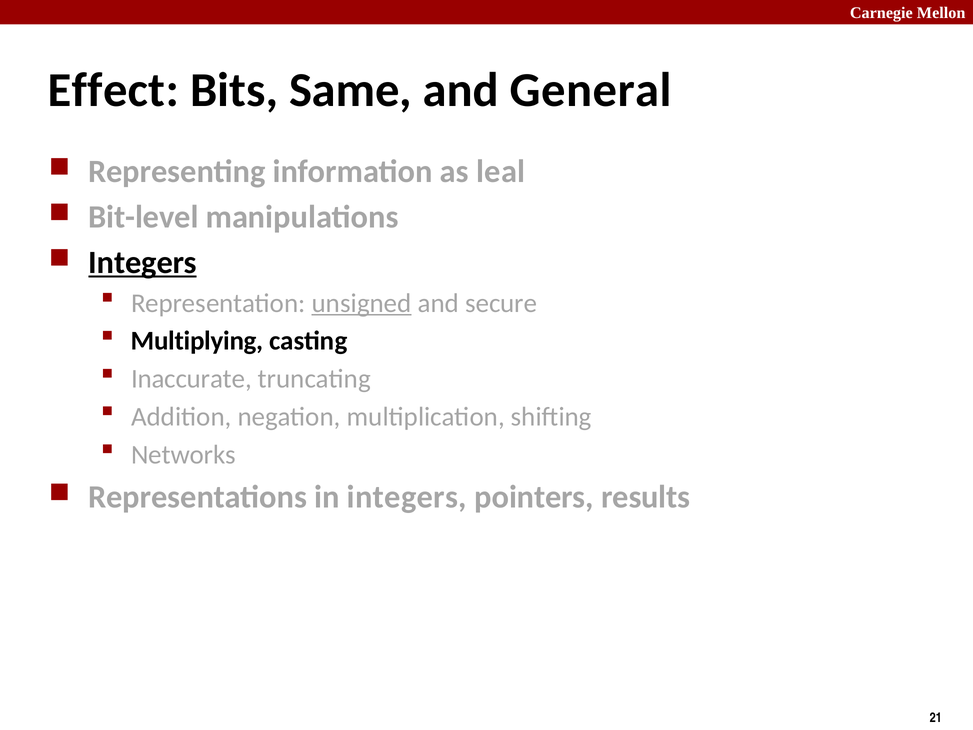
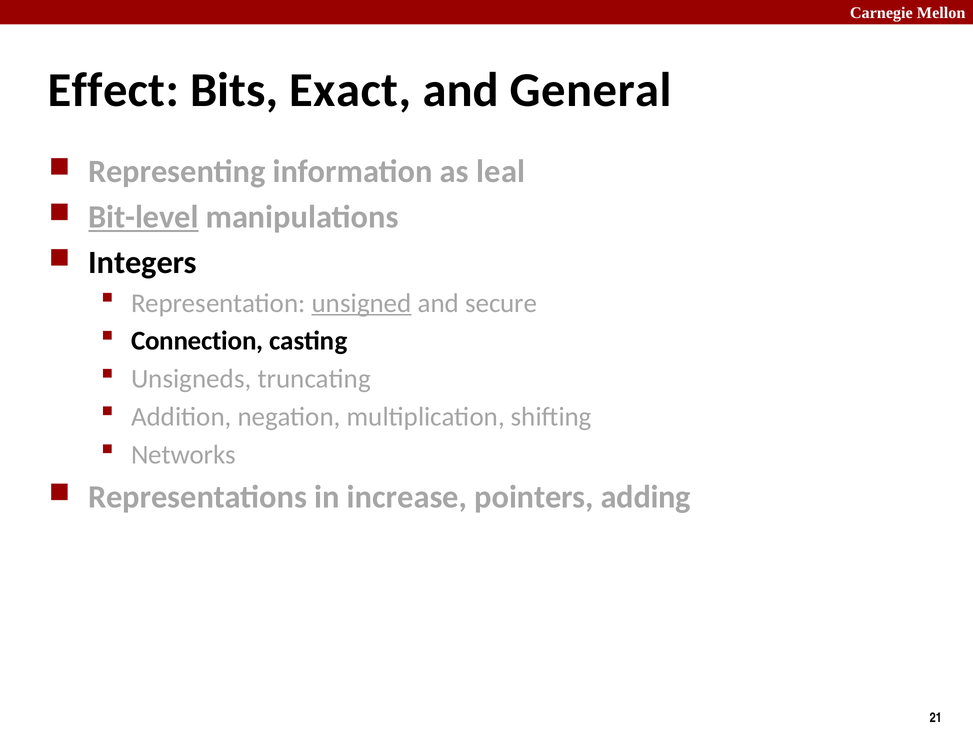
Same: Same -> Exact (350, 90)
Bit-level underline: none -> present (143, 217)
Integers underline: present -> none (143, 262)
Multiplying: Multiplying -> Connection (197, 341)
Inaccurate: Inaccurate -> Unsigneds (191, 379)
in integers: integers -> increase (407, 497)
results: results -> adding (646, 497)
